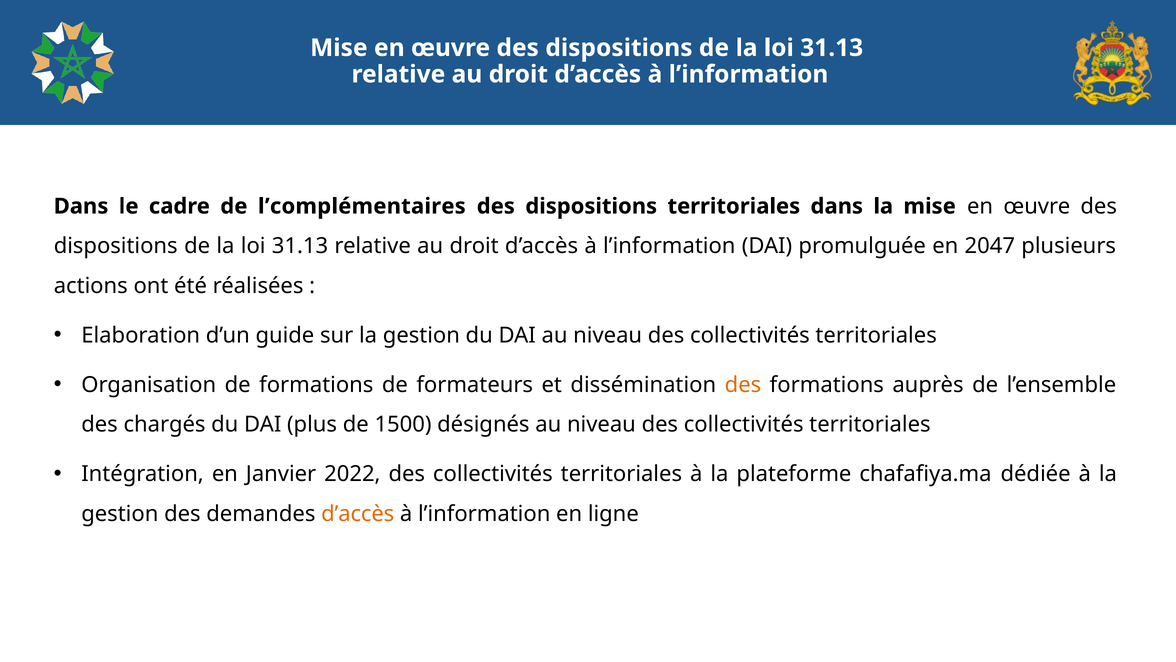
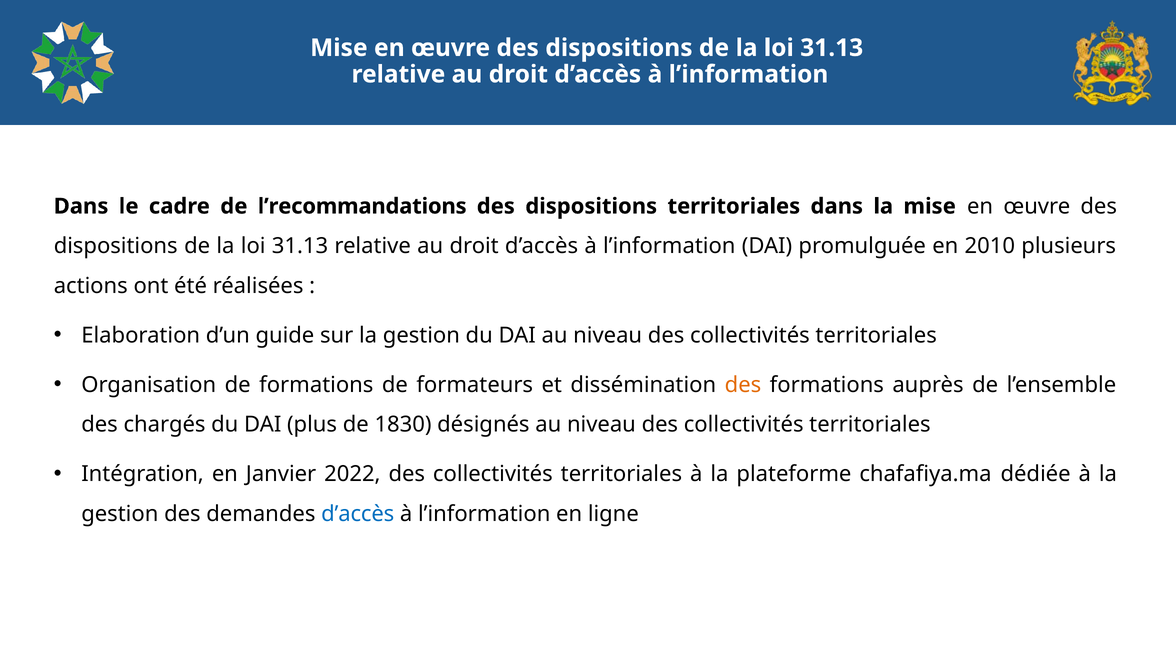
l’complémentaires: l’complémentaires -> l’recommandations (362, 206)
2047: 2047 -> 2010 (990, 246)
1500: 1500 -> 1830 (403, 424)
d’accès colour: orange -> blue (358, 513)
